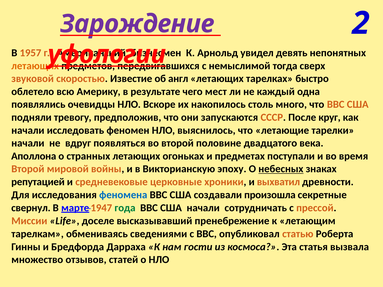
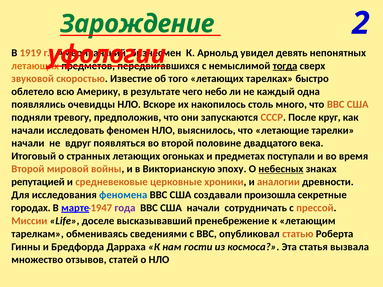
Зарождение colour: purple -> green (137, 24)
1957: 1957 -> 1919 (30, 53)
тогда underline: none -> present (285, 66)
англ: англ -> того (178, 79)
мест: мест -> небо (216, 92)
Аполлона: Аполлона -> Итоговый (34, 156)
выхватил: выхватил -> аналогии (278, 182)
свернул: свернул -> городах (31, 208)
года colour: green -> purple (125, 208)
